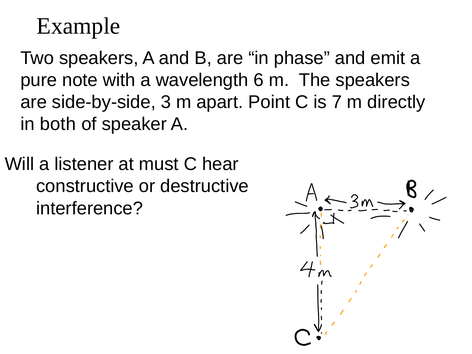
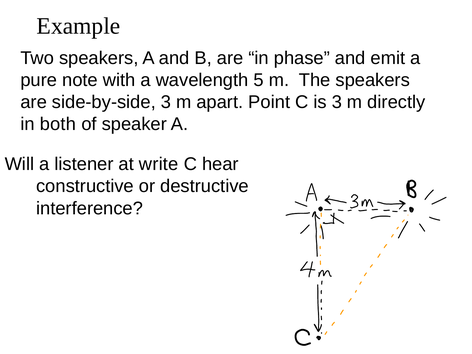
6: 6 -> 5 (259, 80)
is 7: 7 -> 3 (337, 102)
must: must -> write (159, 164)
